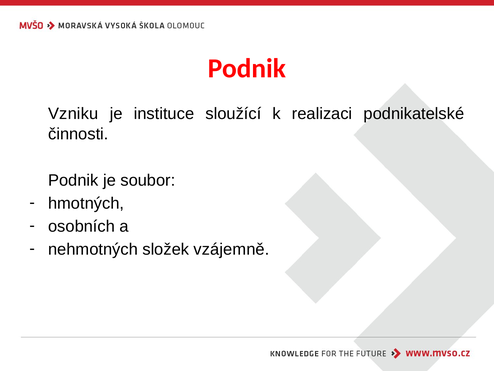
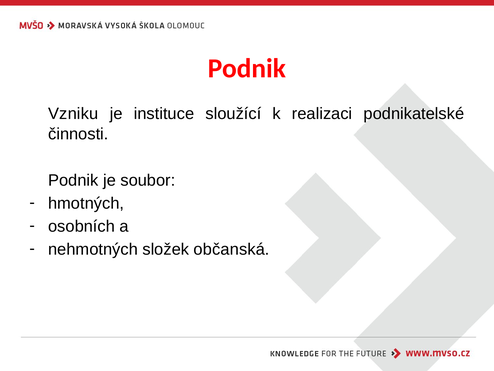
vzájemně: vzájemně -> občanská (232, 249)
